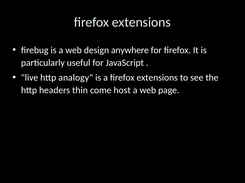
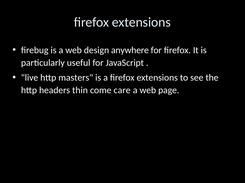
analogy: analogy -> masters (76, 78)
host: host -> care (122, 91)
